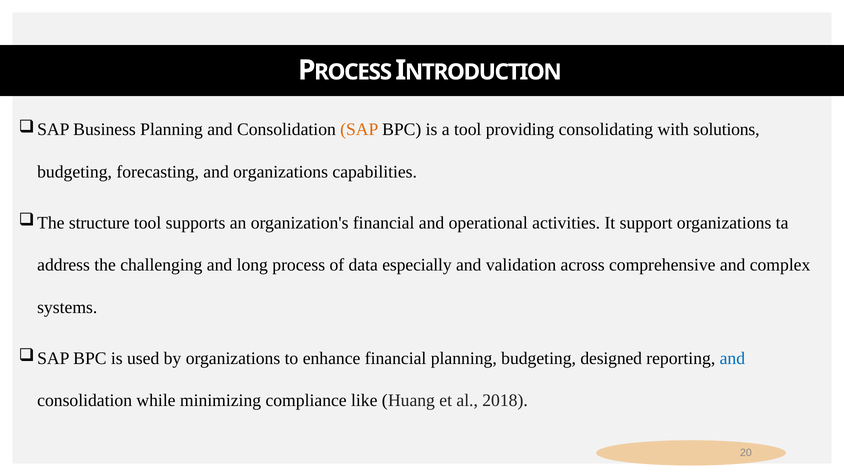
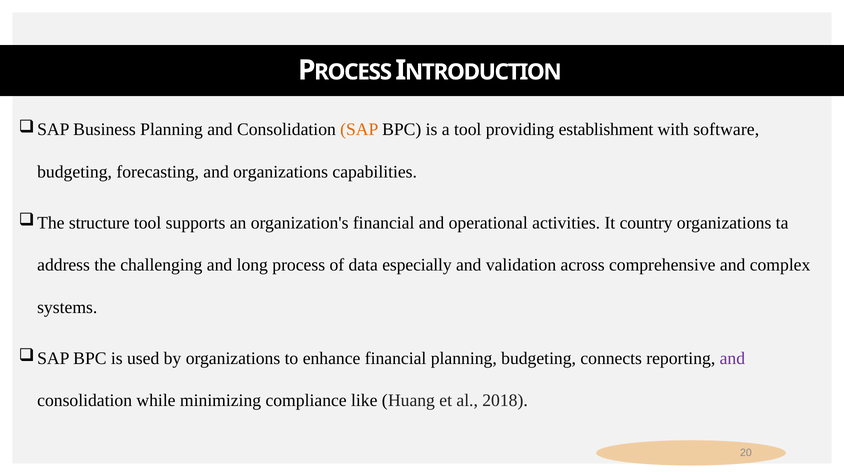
consolidating: consolidating -> establishment (606, 130)
solutions: solutions -> software (726, 130)
support: support -> country (646, 223)
designed: designed -> connects (611, 358)
and colour: blue -> purple (732, 358)
